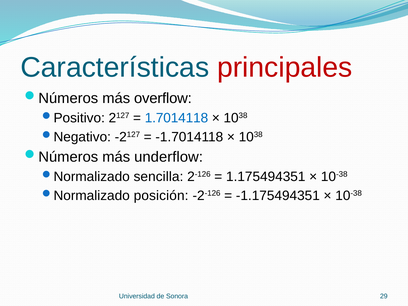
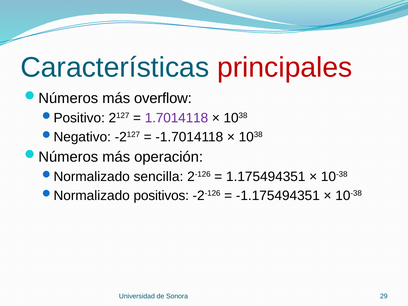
1.7014118 colour: blue -> purple (176, 118)
underflow: underflow -> operación (169, 157)
posición: posición -> positivos (161, 196)
